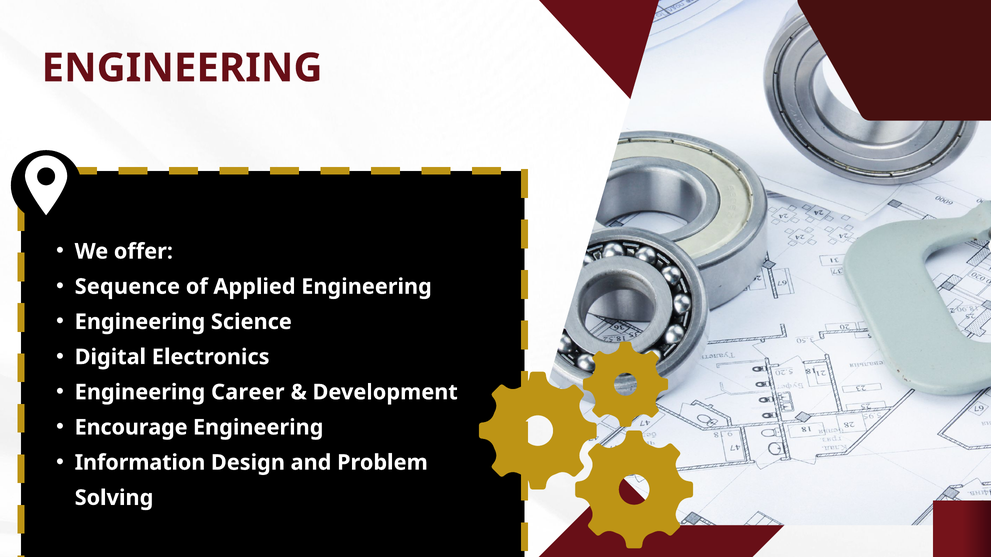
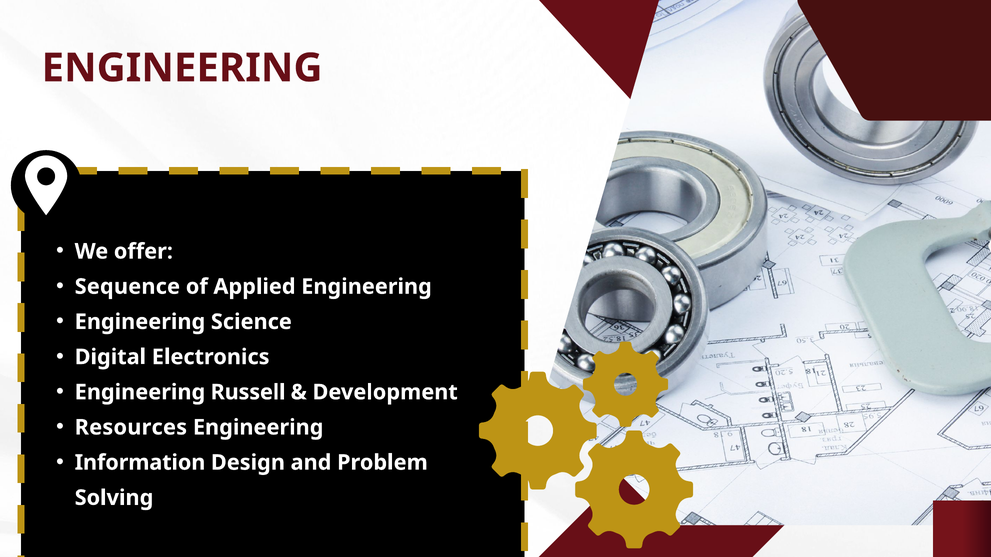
Career: Career -> Russell (248, 392)
Encourage: Encourage -> Resources (131, 428)
